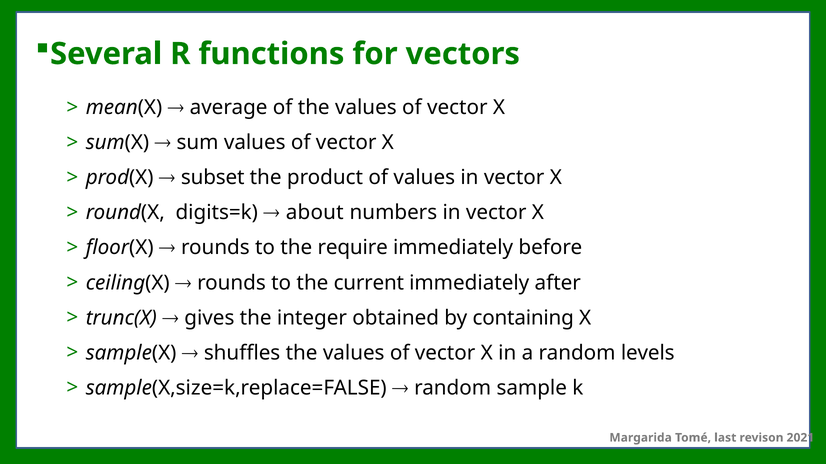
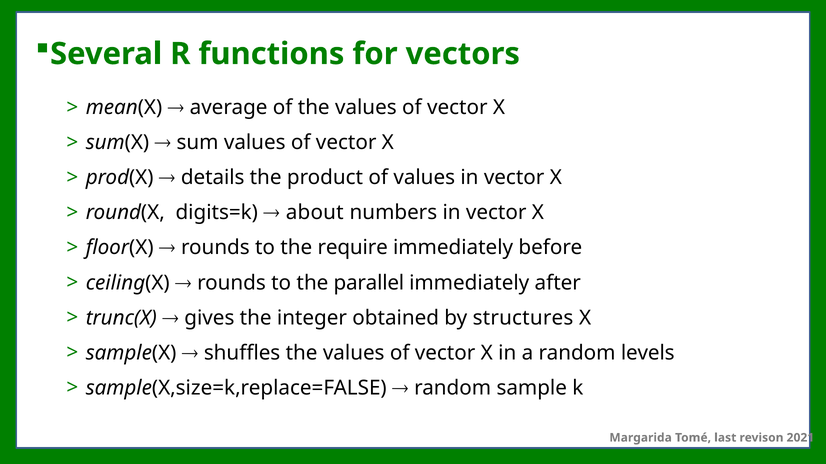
subset: subset -> details (213, 178)
current: current -> parallel (369, 283)
containing: containing -> structures (523, 318)
